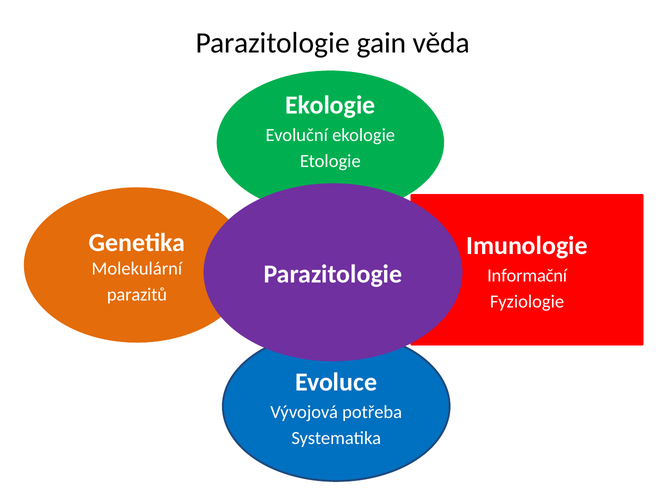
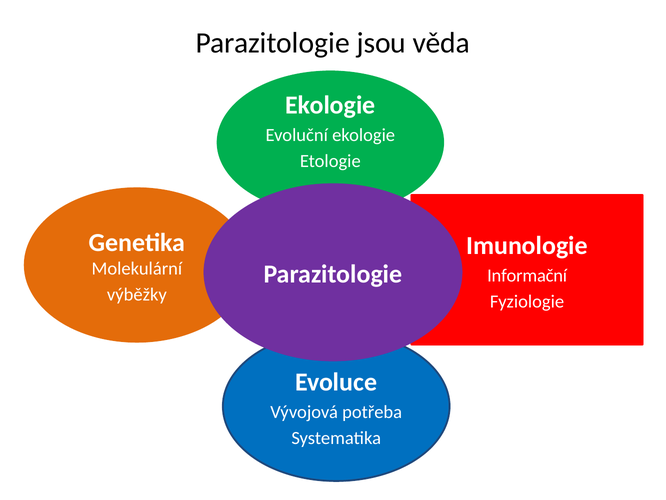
gain: gain -> jsou (381, 43)
parazitů: parazitů -> výběžky (137, 295)
